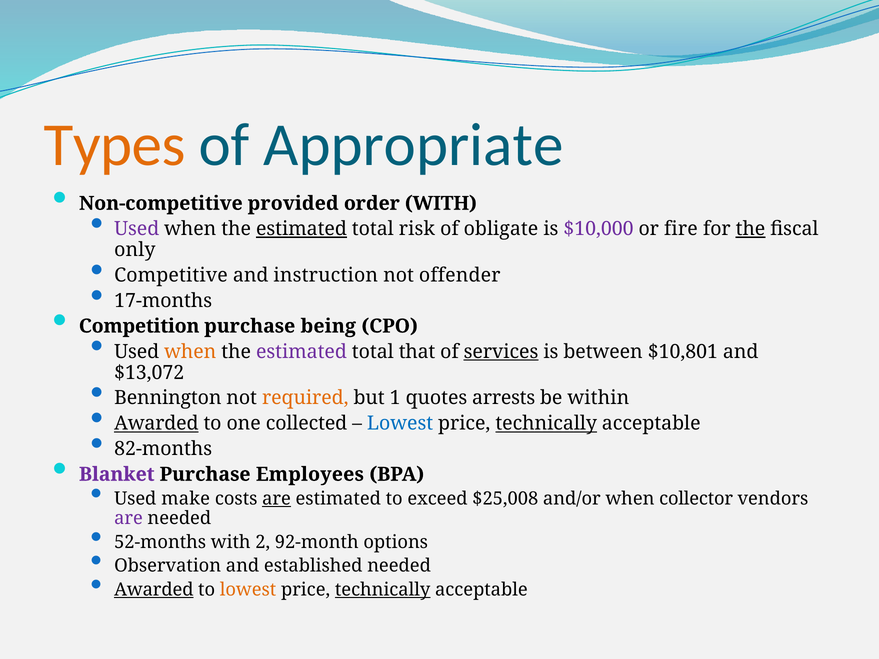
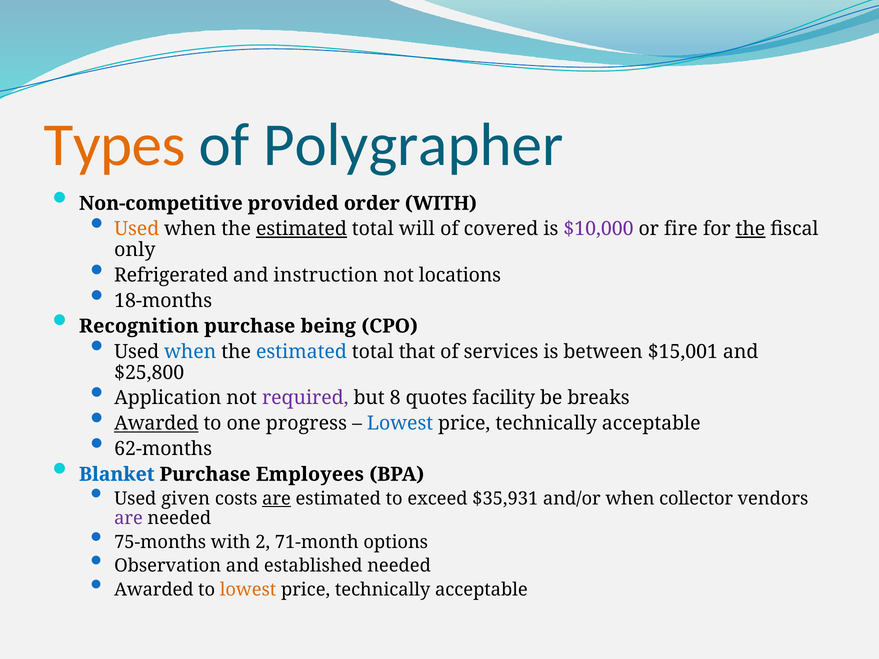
Appropriate: Appropriate -> Polygrapher (413, 145)
Used colour: purple -> orange (137, 229)
risk: risk -> will (417, 229)
obligate: obligate -> covered (501, 229)
Competitive: Competitive -> Refrigerated (171, 275)
offender: offender -> locations (460, 275)
17-months: 17-months -> 18-months (163, 301)
Competition: Competition -> Recognition (139, 326)
when colour: orange -> blue (190, 352)
estimated colour: purple -> blue (301, 352)
services underline: present -> none (501, 352)
$10,801: $10,801 -> $15,001 (683, 352)
$13,072: $13,072 -> $25,800 (149, 373)
Bennington: Bennington -> Application (168, 398)
required colour: orange -> purple (305, 398)
1: 1 -> 8 (395, 398)
arrests: arrests -> facility (504, 398)
within: within -> breaks (598, 398)
collected: collected -> progress (306, 424)
technically underline: present -> none (546, 424)
82-months: 82-months -> 62-months (163, 449)
Blanket colour: purple -> blue (117, 475)
make: make -> given (186, 499)
$25,008: $25,008 -> $35,931 (505, 499)
52-months: 52-months -> 75-months (160, 542)
92-month: 92-month -> 71-month (317, 542)
Awarded underline: present -> none (154, 590)
technically underline: present -> none (383, 590)
